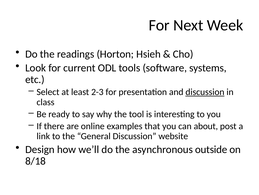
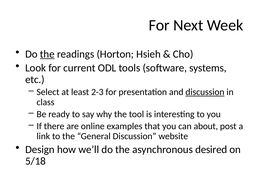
the underline: none -> present (47, 54)
outside: outside -> desired (211, 149)
8/18: 8/18 -> 5/18 (36, 161)
